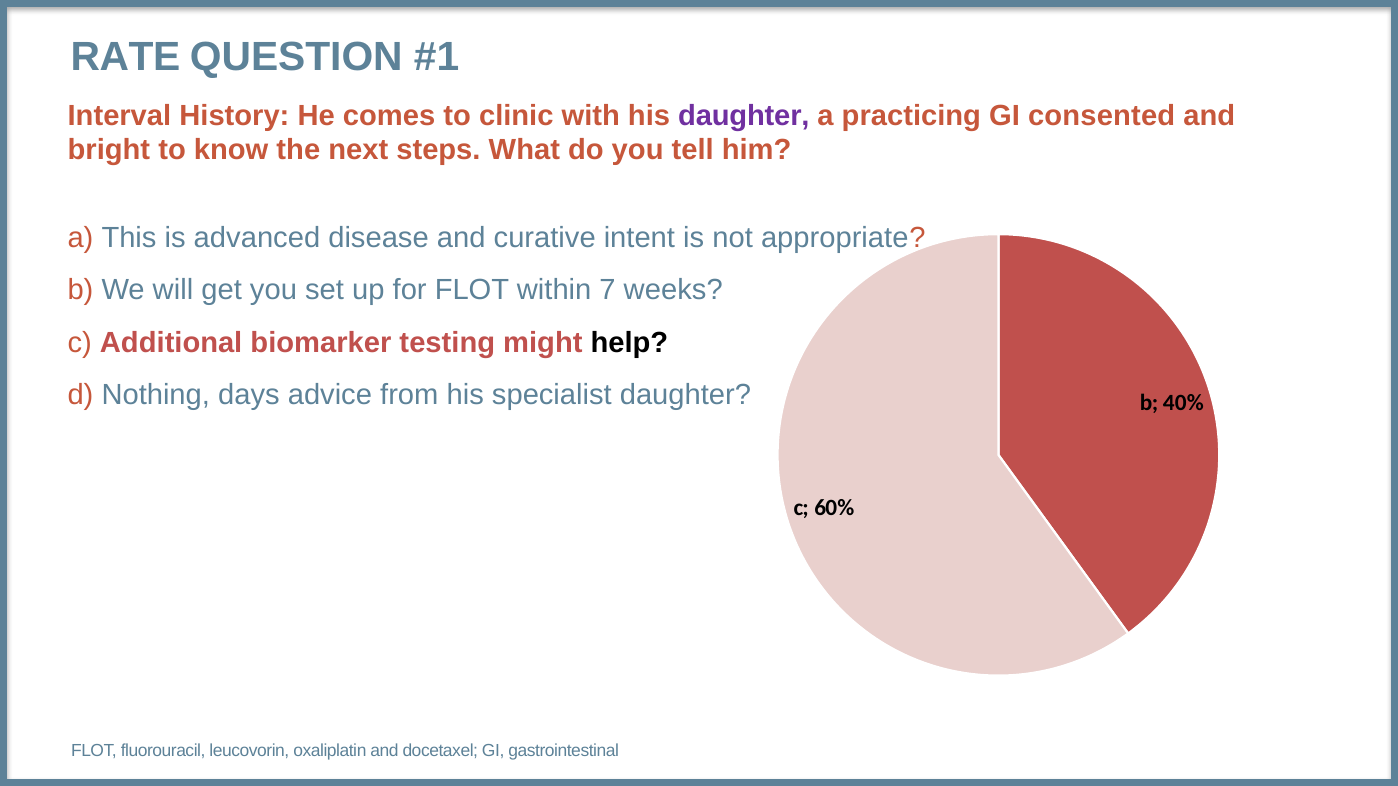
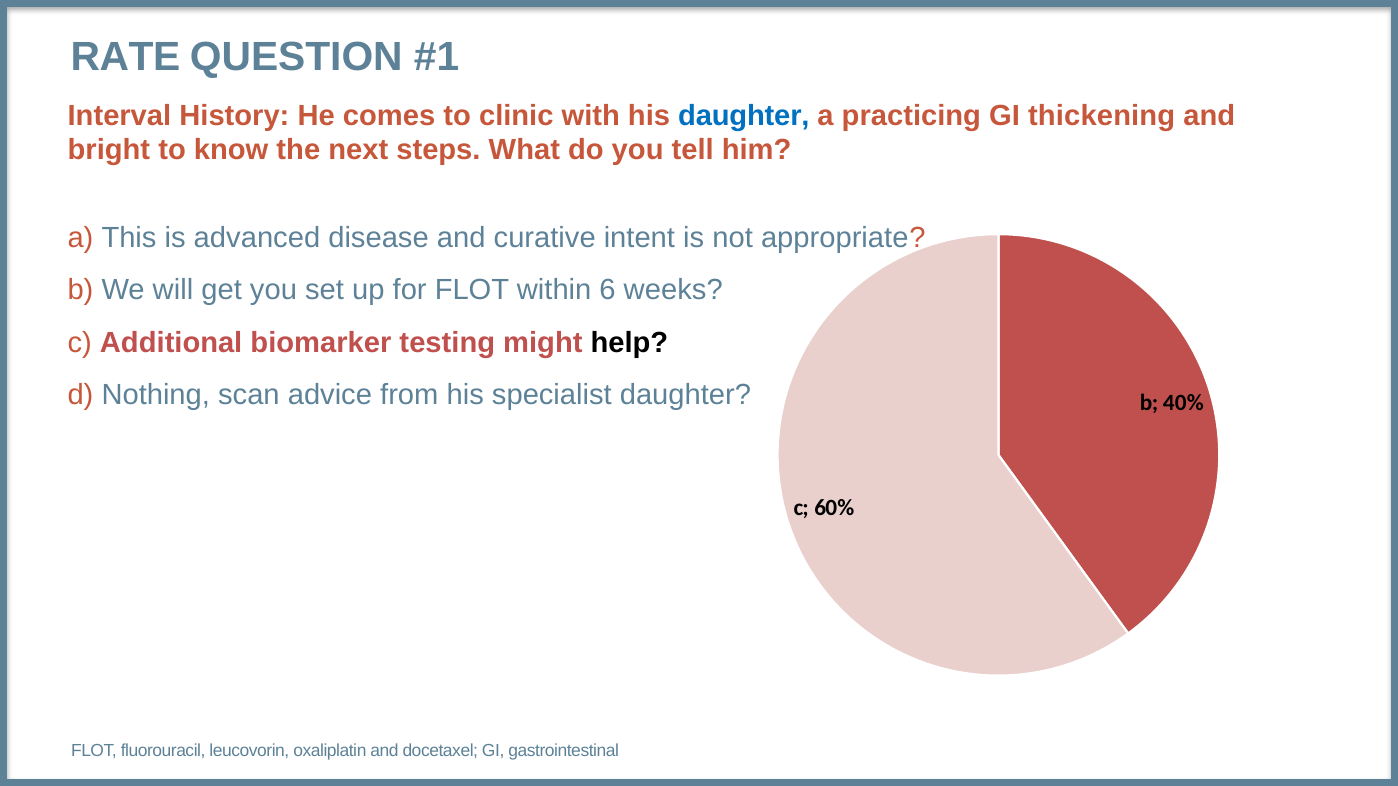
daughter colour: purple -> blue (744, 115)
consented: consented -> thickening (1102, 115)
7: 7 -> 6 (608, 290)
days: days -> scan (249, 395)
